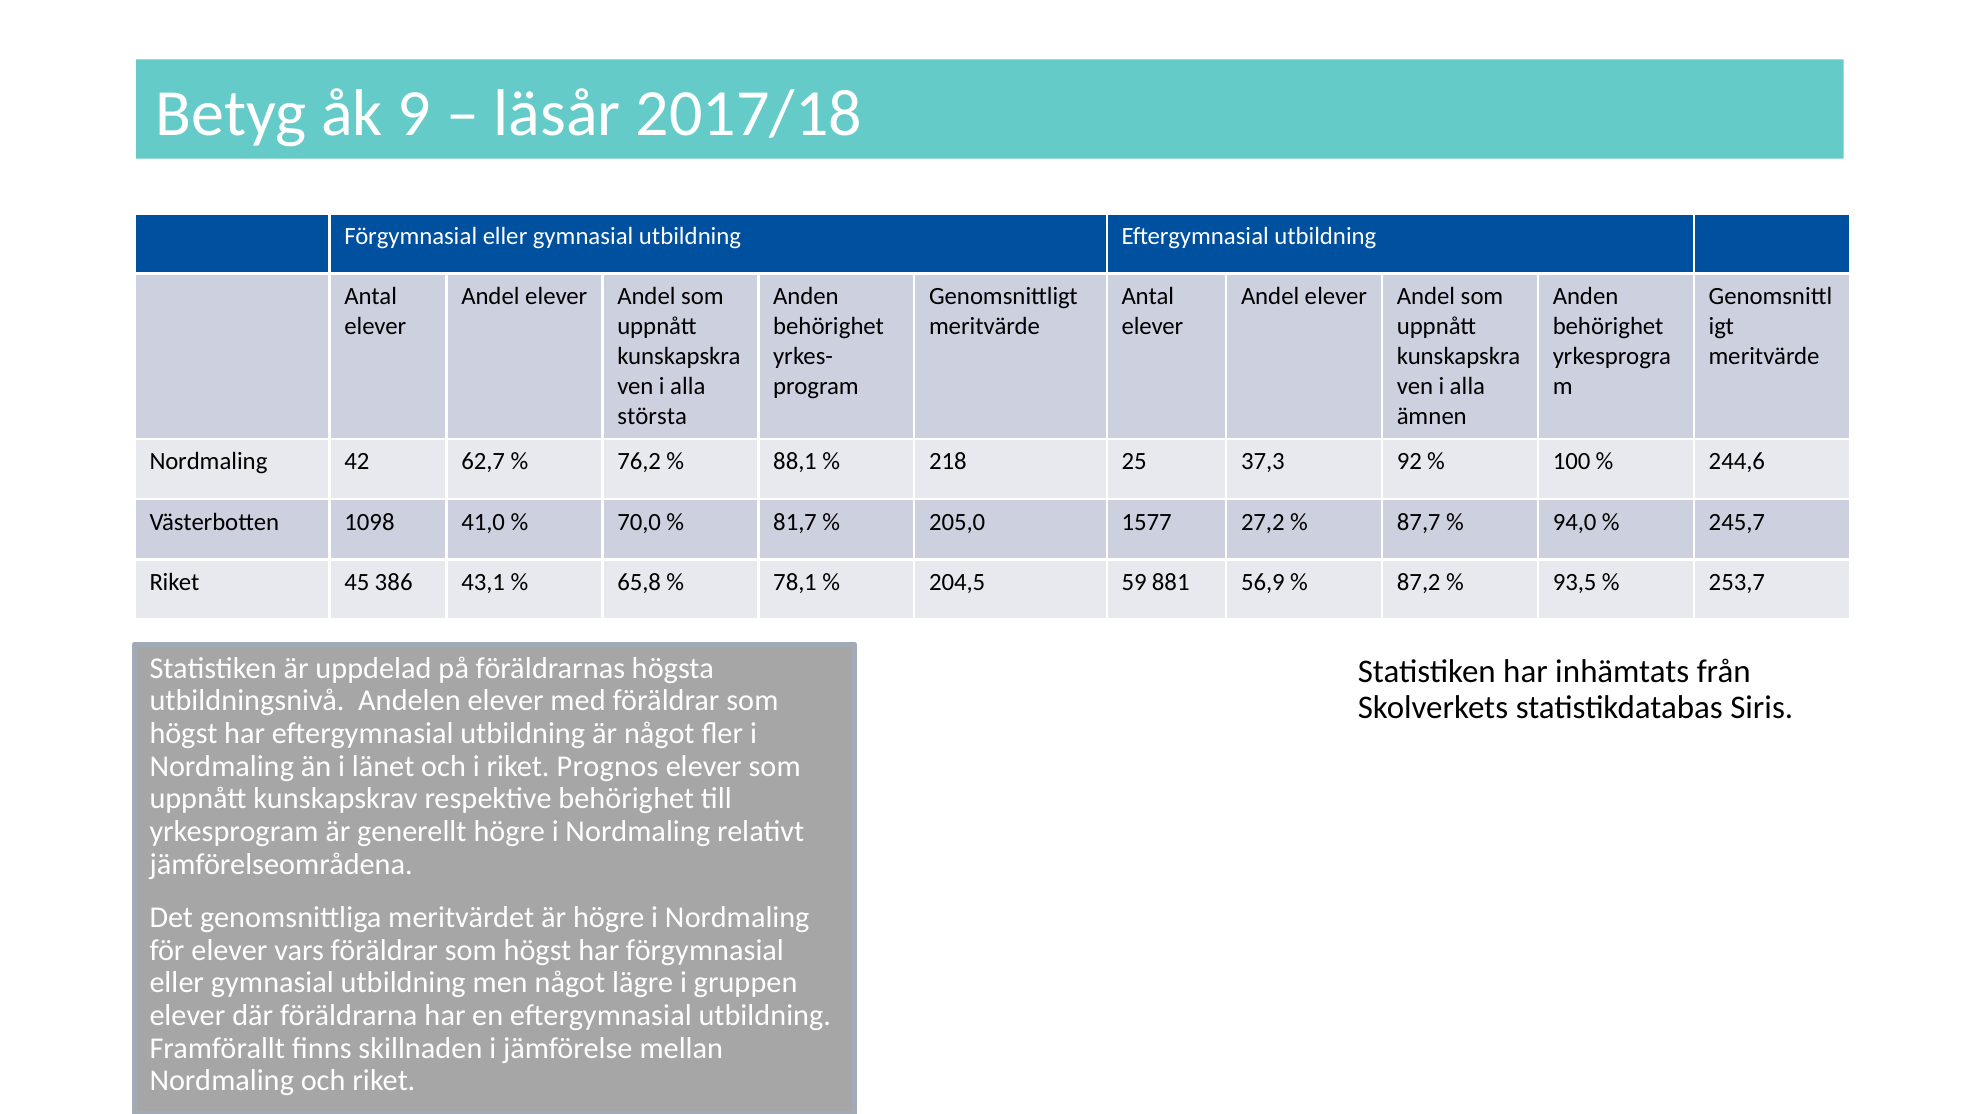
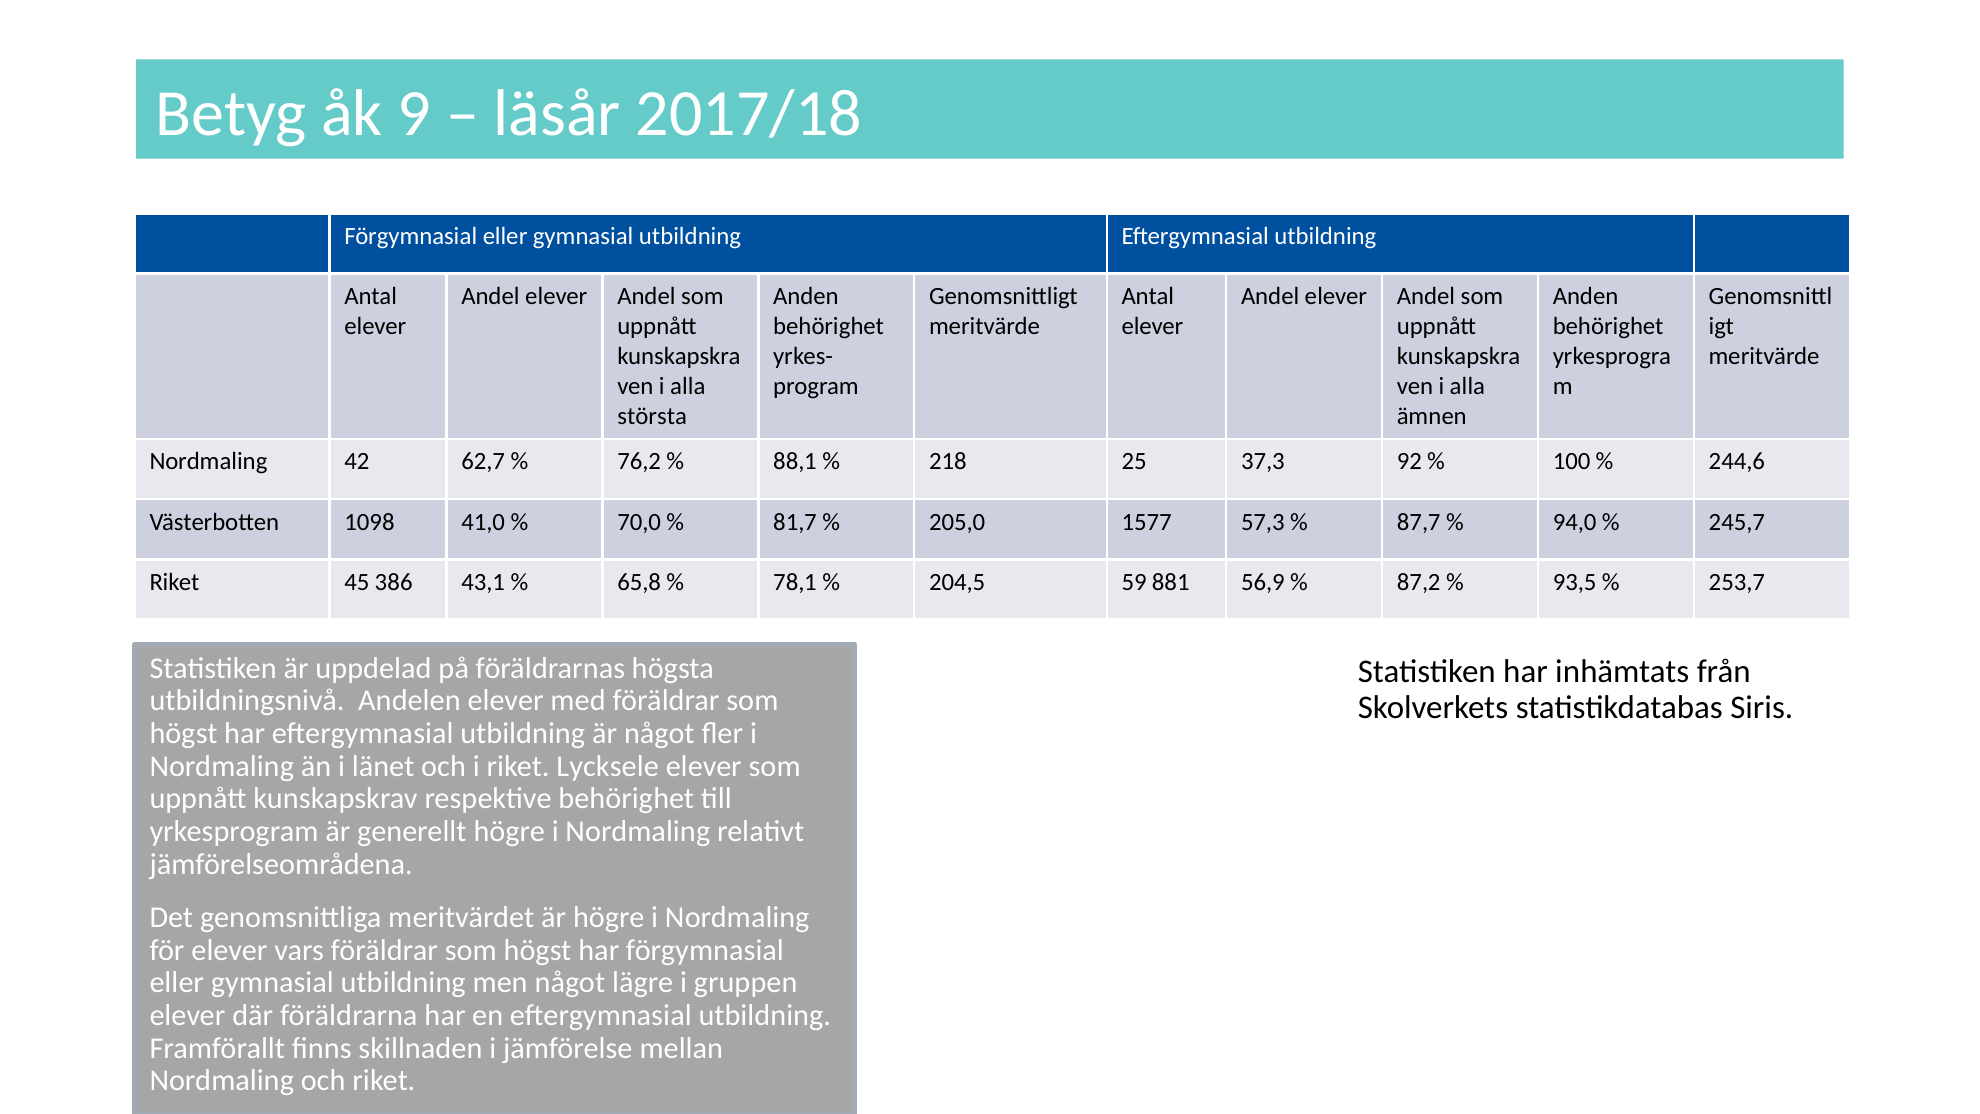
27,2: 27,2 -> 57,3 (1263, 522)
Prognos: Prognos -> Lycksele (608, 766)
